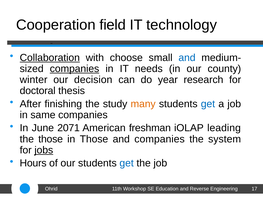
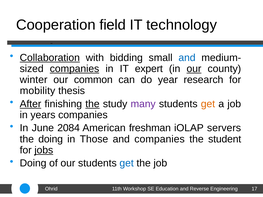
choose: choose -> bidding (126, 58)
needs: needs -> expert (149, 69)
our underline: none -> present (194, 69)
decision: decision -> common (93, 80)
doctoral: doctoral -> mobility (38, 91)
After underline: none -> present (30, 104)
the underline: none -> present (92, 104)
many colour: orange -> purple (143, 104)
get colour: blue -> orange (208, 104)
same: same -> years (43, 115)
2071: 2071 -> 2084 (69, 128)
leading: leading -> servers (224, 128)
the those: those -> doing (51, 139)
system: system -> student (225, 139)
Hours: Hours -> Doing (33, 163)
